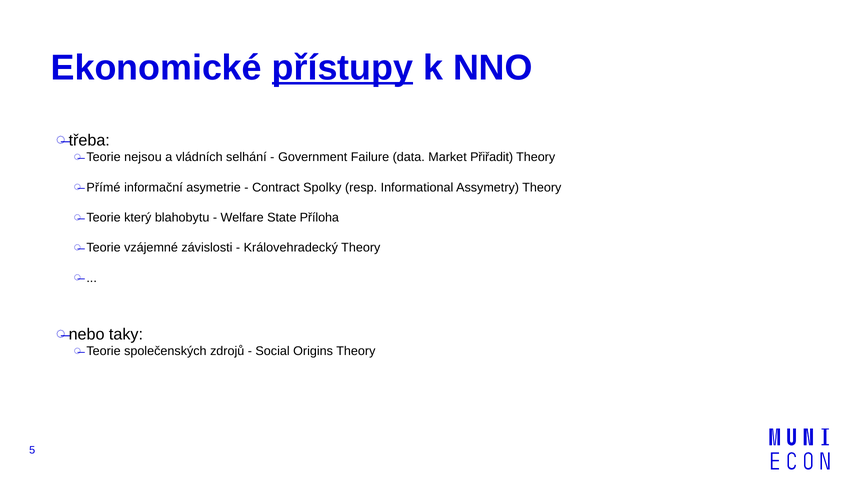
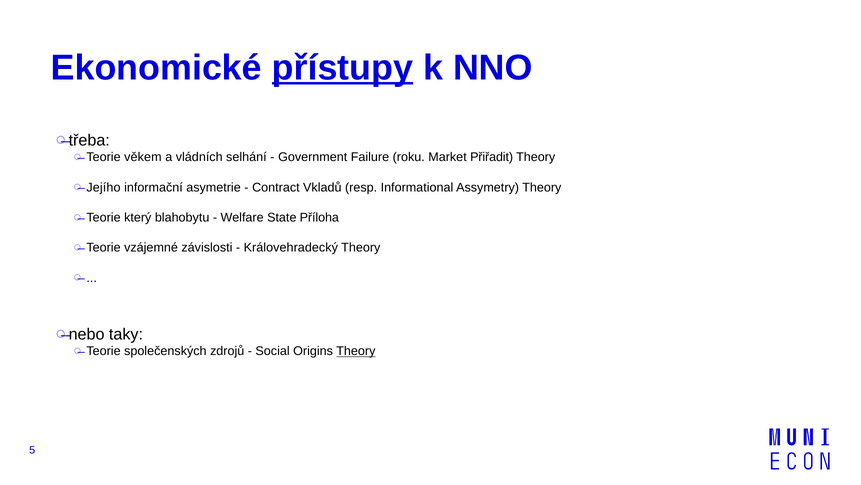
nejsou: nejsou -> věkem (143, 157)
data: data -> roku (409, 157)
Přímé: Přímé -> Jejího (103, 187)
Spolky: Spolky -> Vkladů (322, 187)
Theory underline: none -> present (356, 351)
